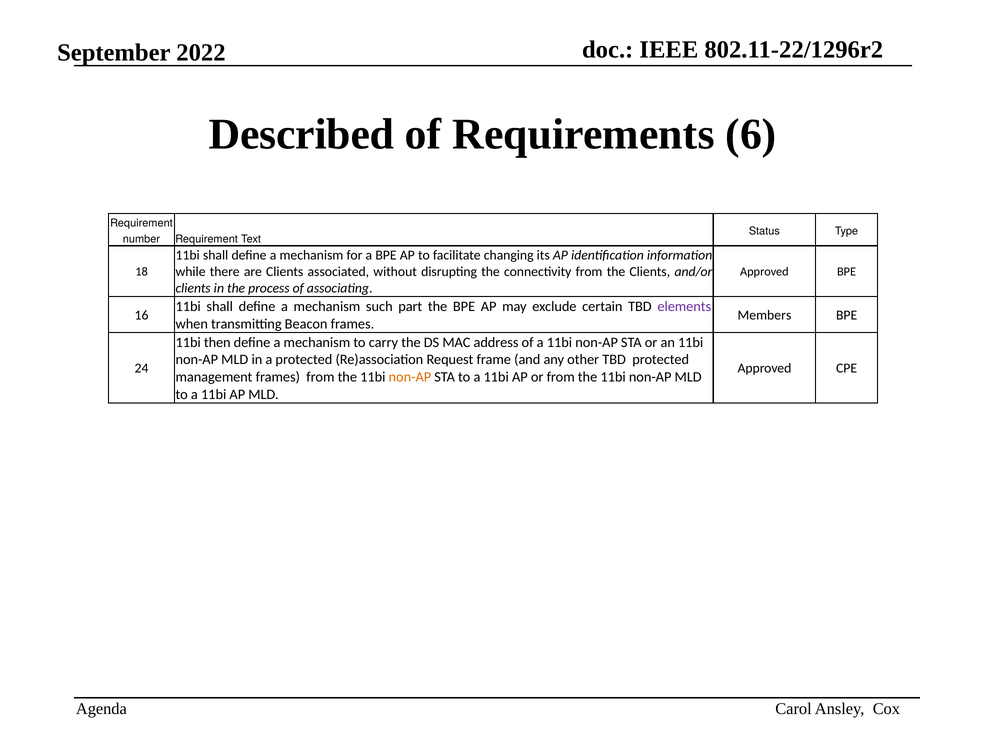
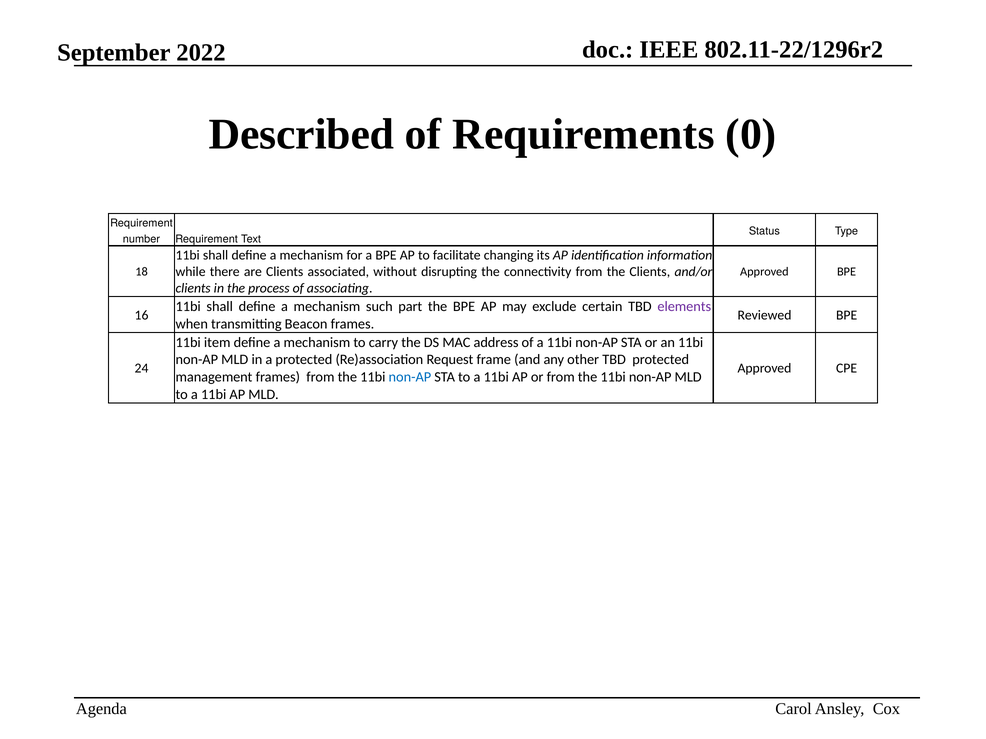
6: 6 -> 0 (751, 134)
Members: Members -> Reviewed (765, 315)
then: then -> item (217, 343)
non-AP colour: orange -> blue (410, 377)
